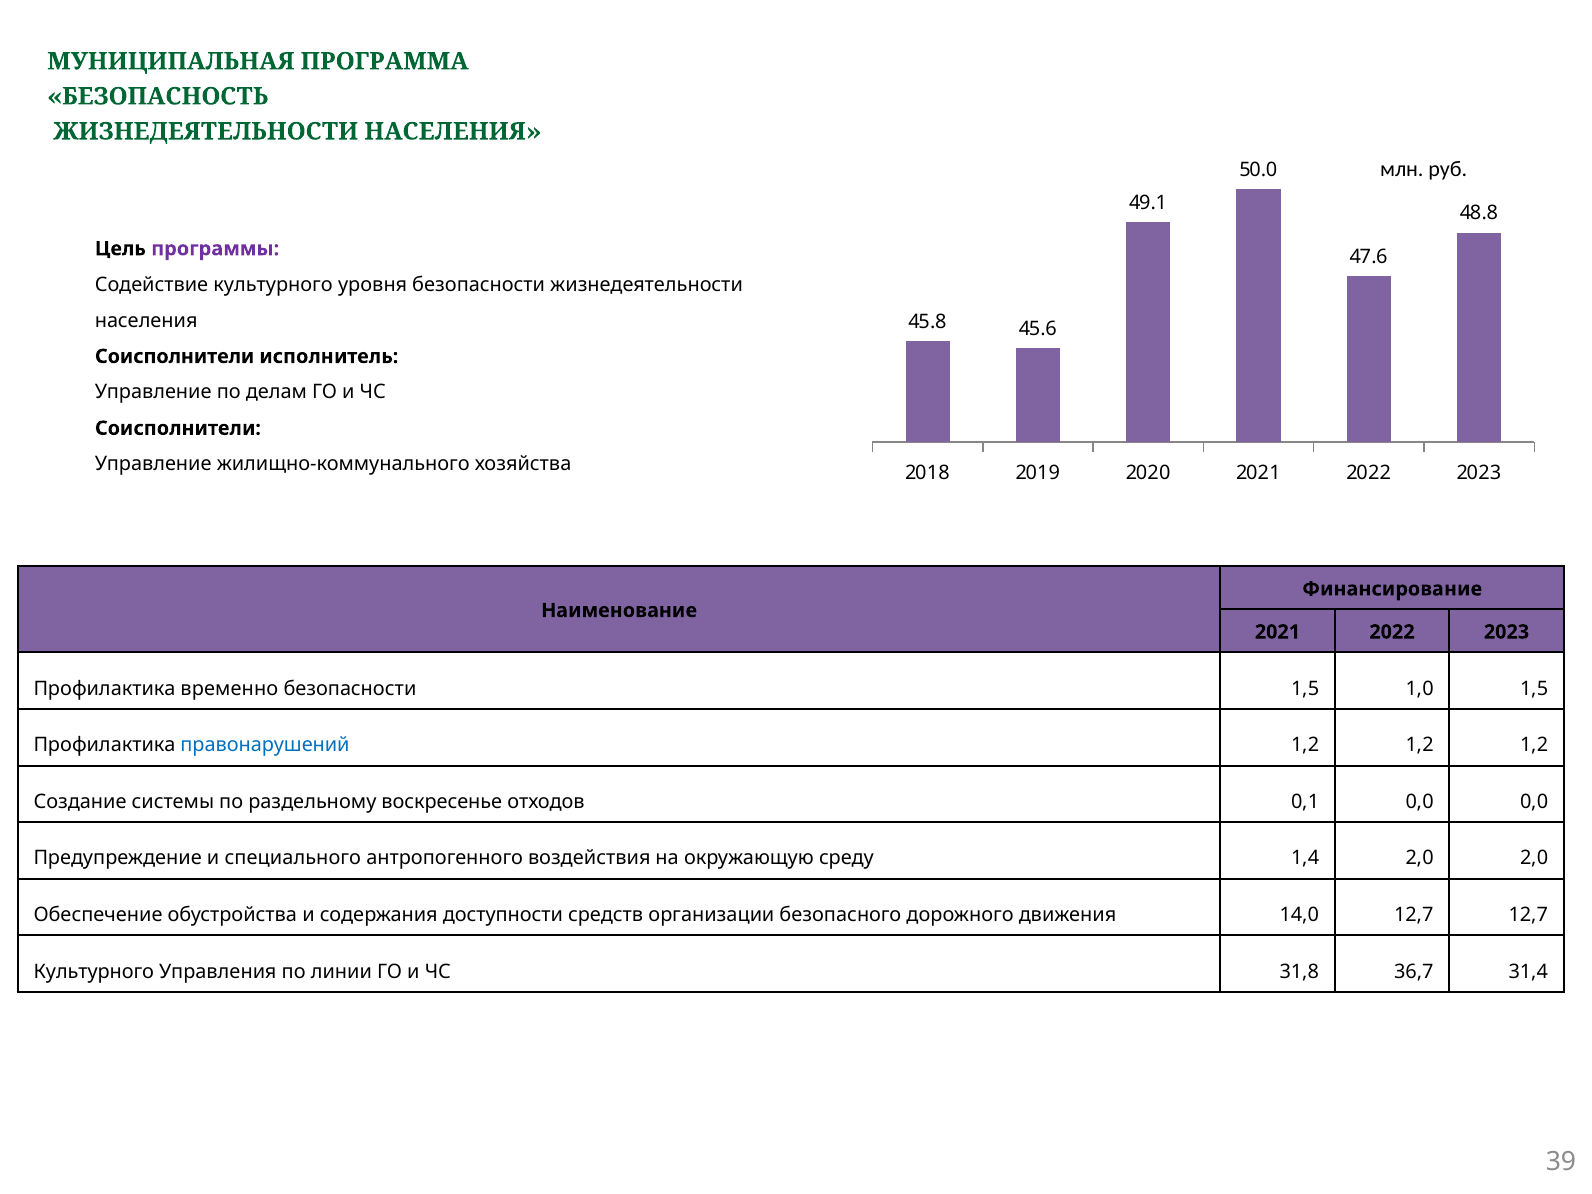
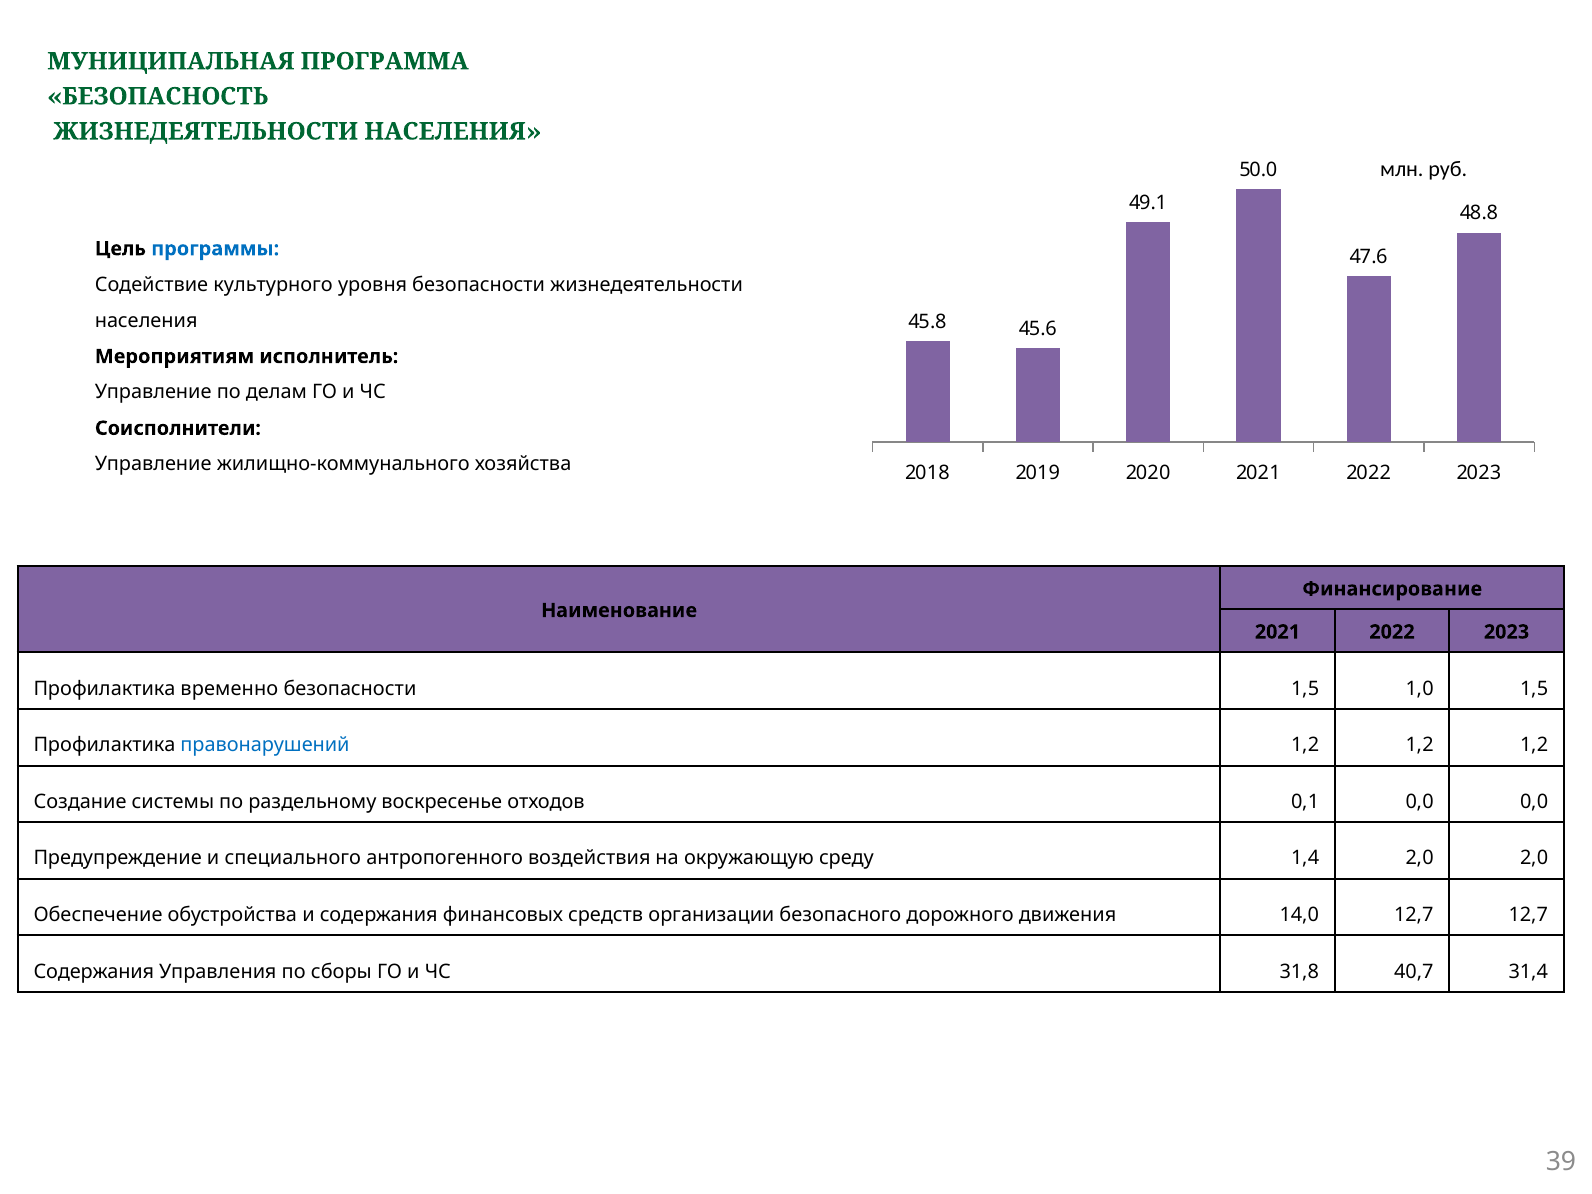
программы colour: purple -> blue (215, 249)
Соисполнители: Соисполнители -> Мероприятиям (175, 356)
доступности: доступности -> финансовых (503, 915)
Культурного: Культурного -> Содержания (94, 972)
линии: линии -> сборы (341, 972)
36,7: 36,7 -> 40,7 (1414, 972)
